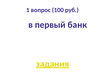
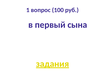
банк: банк -> сына (77, 25)
